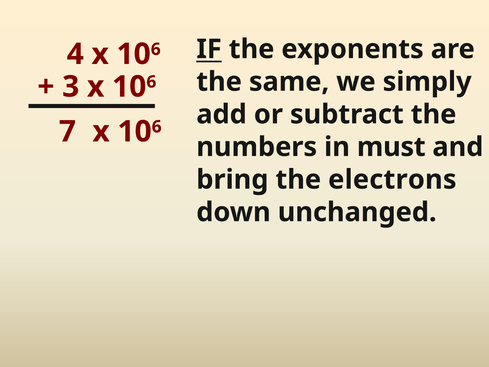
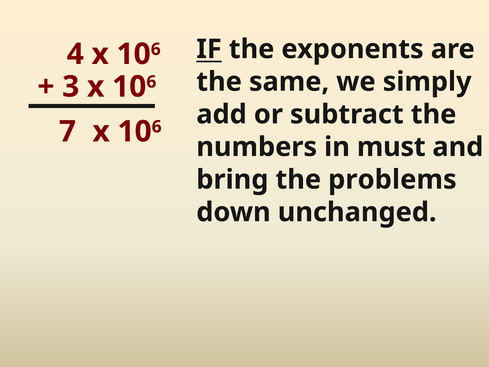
electrons: electrons -> problems (392, 179)
